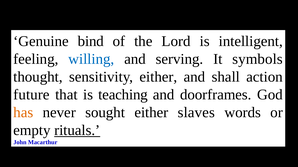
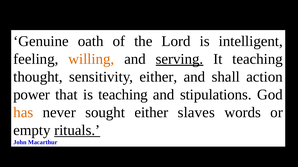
bind: bind -> oath (91, 41)
willing colour: blue -> orange (91, 59)
serving underline: none -> present (180, 59)
It symbols: symbols -> teaching (258, 59)
future: future -> power (32, 95)
doorframes: doorframes -> stipulations (216, 95)
